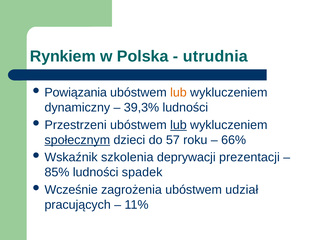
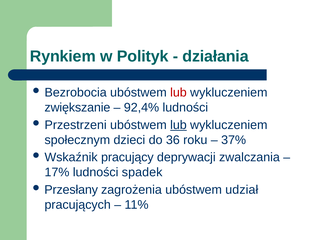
Polska: Polska -> Polityk (143, 56)
utrudnia: utrudnia -> działania (216, 56)
Powiązania: Powiązania -> Bezrobocia (76, 93)
lub colour: orange -> red (178, 93)
dynamiczny: dynamiczny -> zwiększanie (77, 108)
39,3%: 39,3% -> 92,4% (141, 108)
społecznym underline: present -> none (77, 140)
57: 57 -> 36 (173, 140)
66%: 66% -> 37% (234, 140)
szkolenia: szkolenia -> pracujący (127, 157)
prezentacji: prezentacji -> zwalczania (249, 157)
85%: 85% -> 17% (57, 172)
Wcześnie: Wcześnie -> Przesłany (71, 190)
